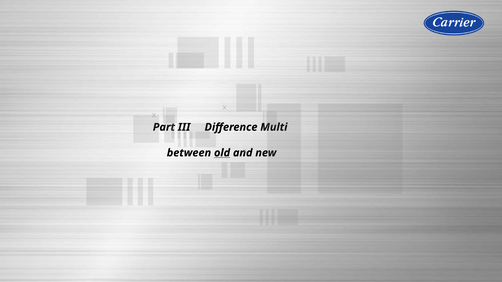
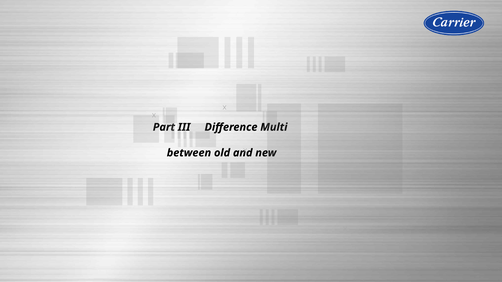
old underline: present -> none (222, 153)
